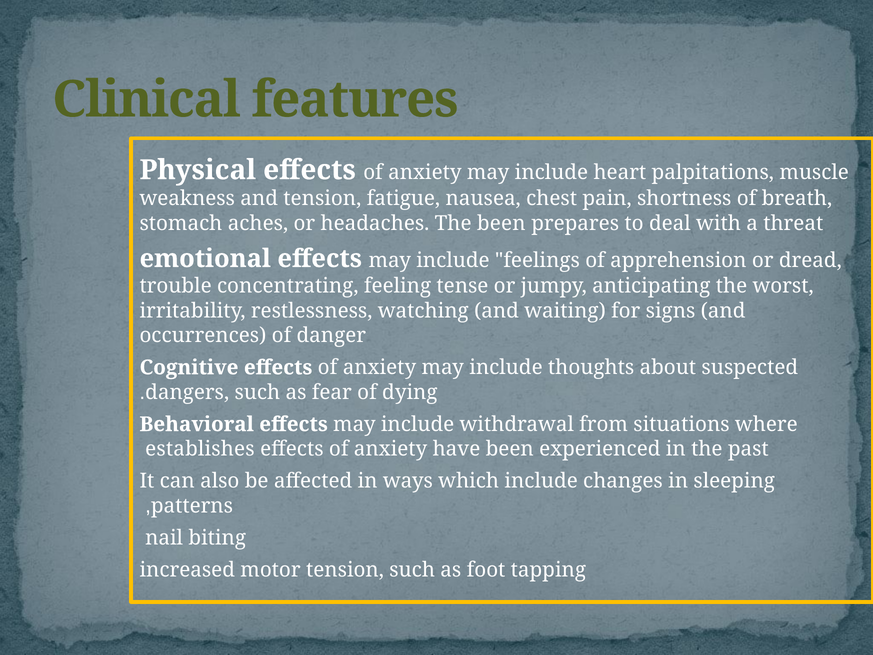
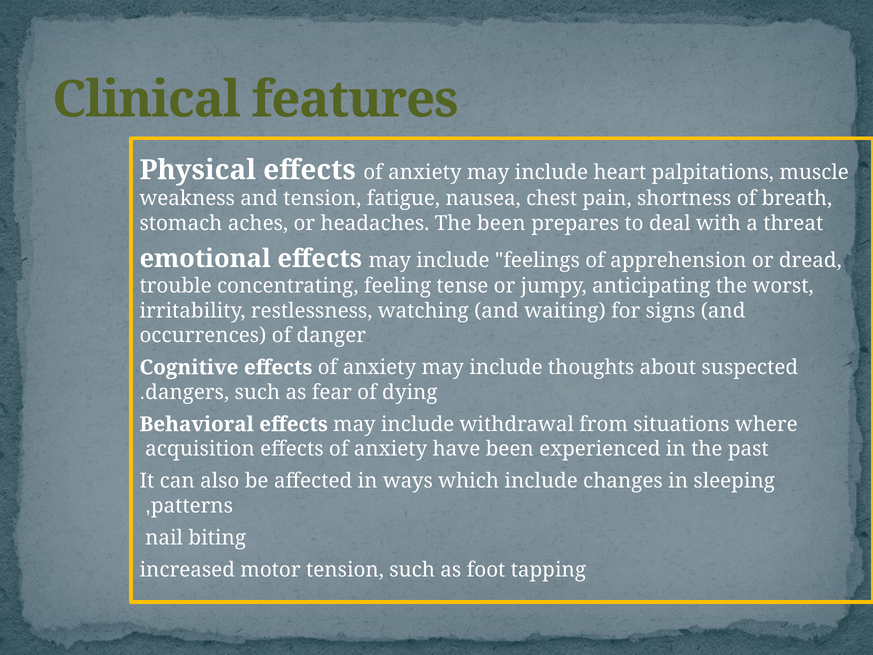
establishes: establishes -> acquisition (200, 449)
